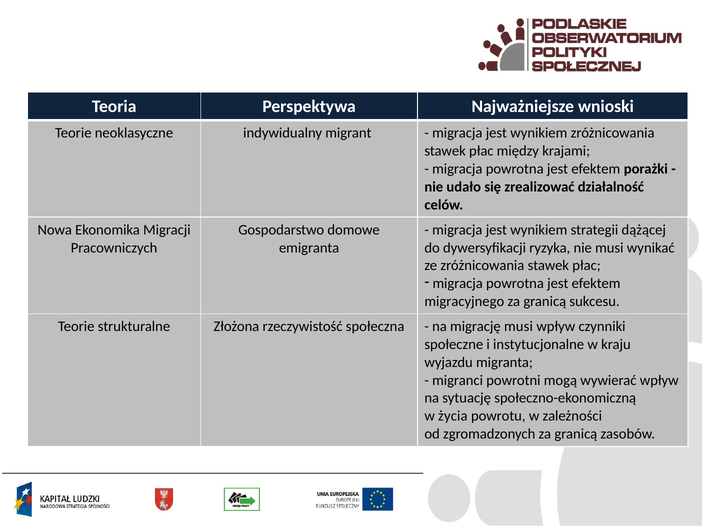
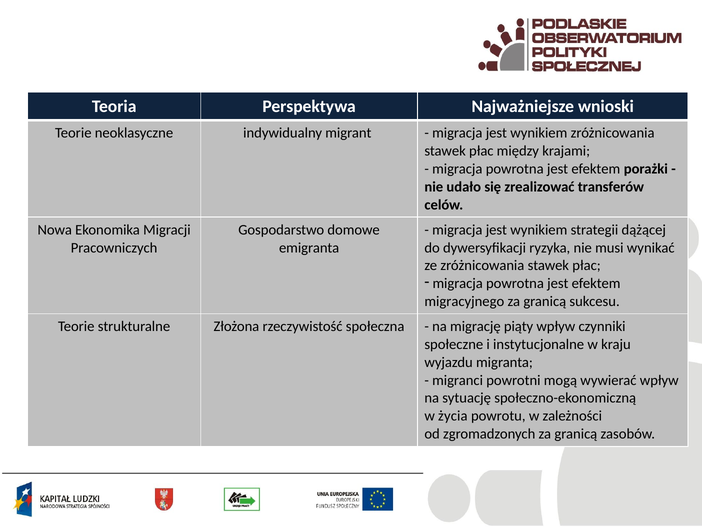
działalność: działalność -> transferów (611, 187)
migrację musi: musi -> piąty (519, 326)
